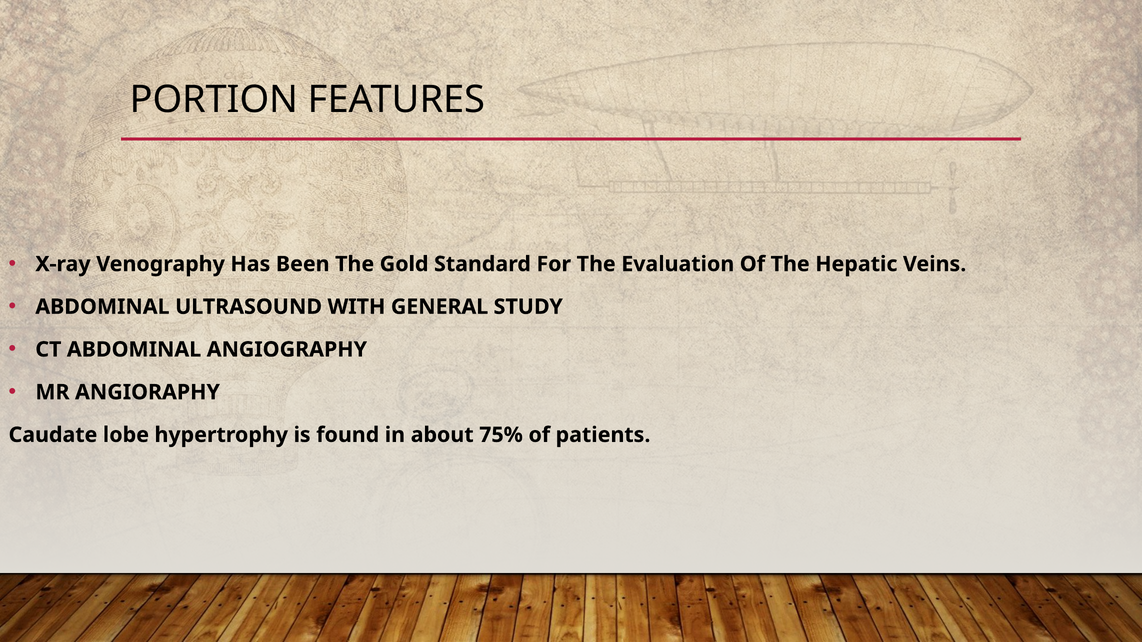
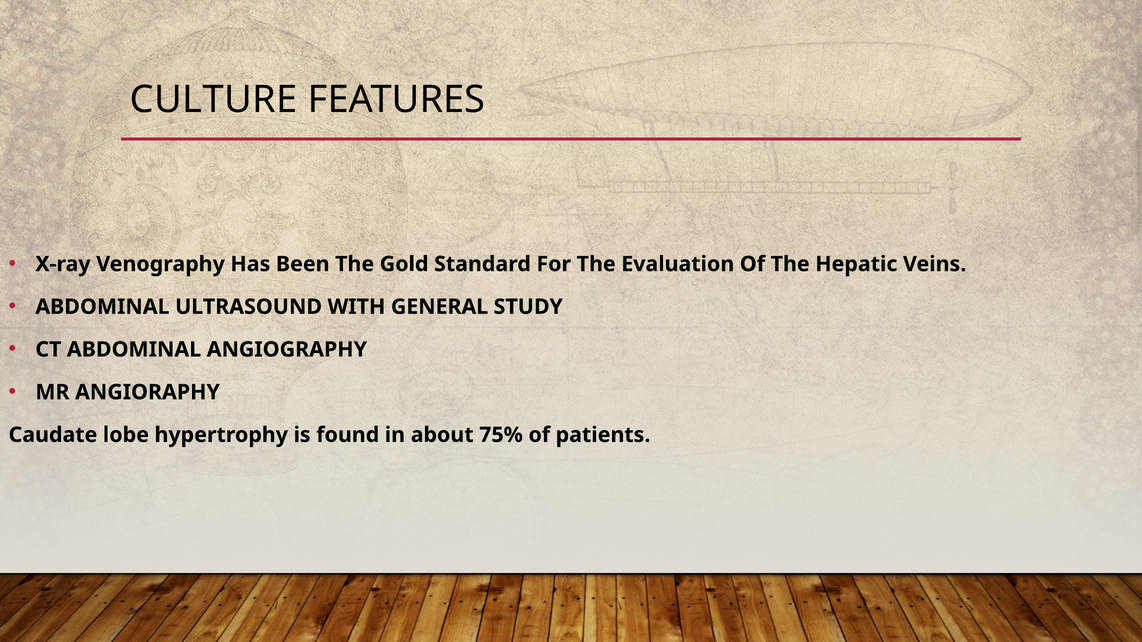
PORTION: PORTION -> CULTURE (214, 100)
